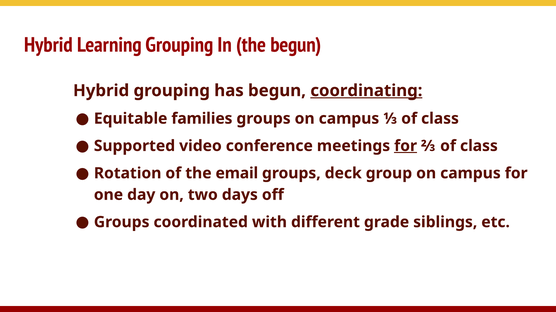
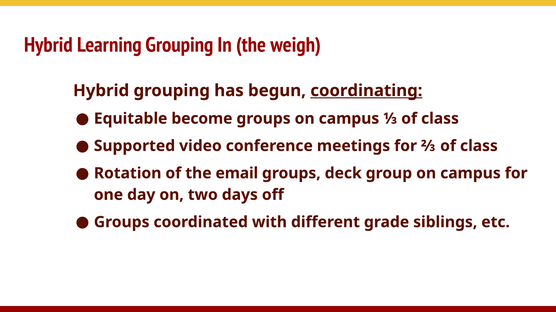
the begun: begun -> weigh (296, 45)
families: families -> become (202, 119)
for underline: present -> none (406, 146)
